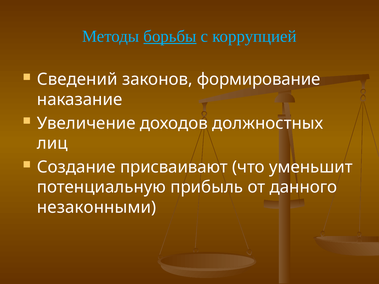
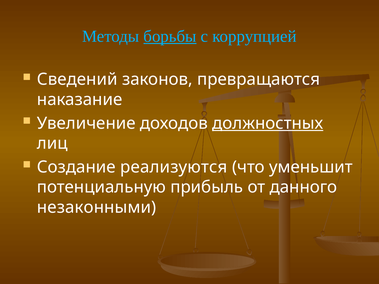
формирование: формирование -> превращаются (259, 80)
должностных underline: none -> present (268, 123)
присваивают: присваивают -> реализуются (174, 167)
